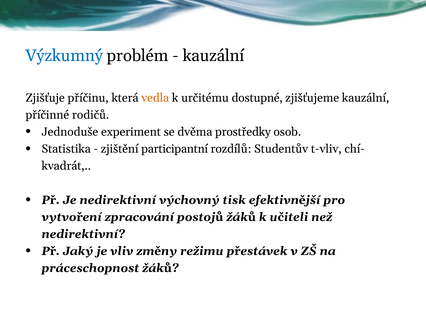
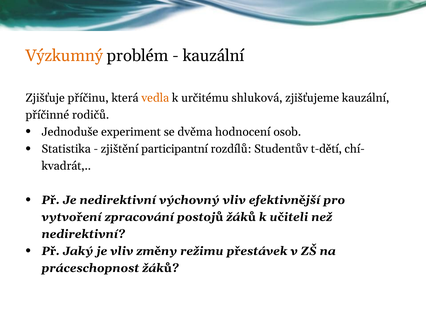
Výzkumný colour: blue -> orange (64, 56)
dostupné: dostupné -> shluková (257, 98)
prostředky: prostředky -> hodnocení (243, 132)
t-vliv: t-vliv -> t-dětí (326, 149)
výchovný tisk: tisk -> vliv (234, 200)
